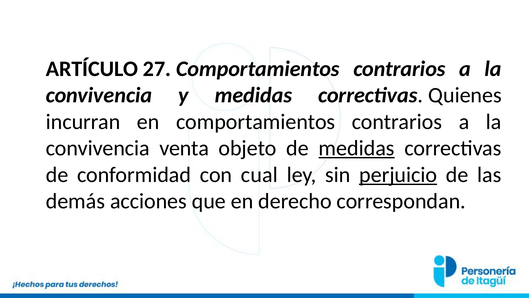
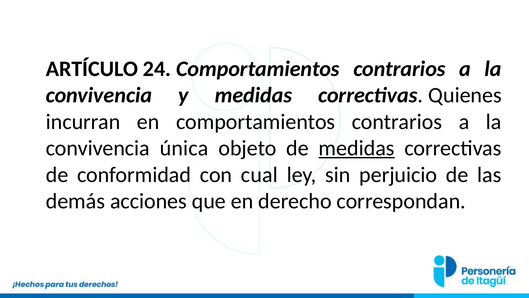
27: 27 -> 24 (157, 69)
venta: venta -> única (184, 148)
perjuicio underline: present -> none (398, 174)
